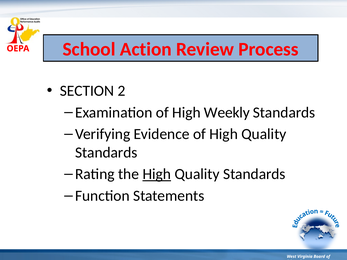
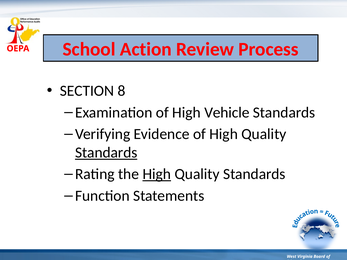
2: 2 -> 8 (122, 91)
Weekly: Weekly -> Vehicle (227, 113)
Standards underline: none -> present (106, 153)
